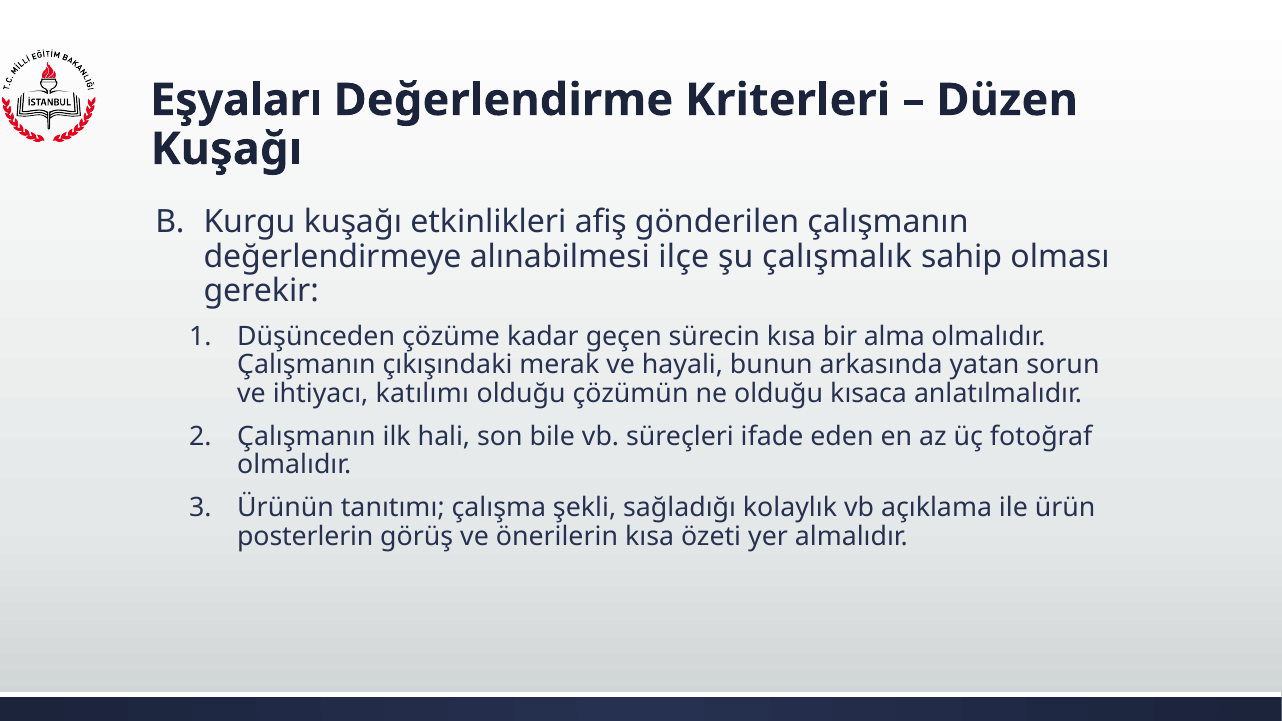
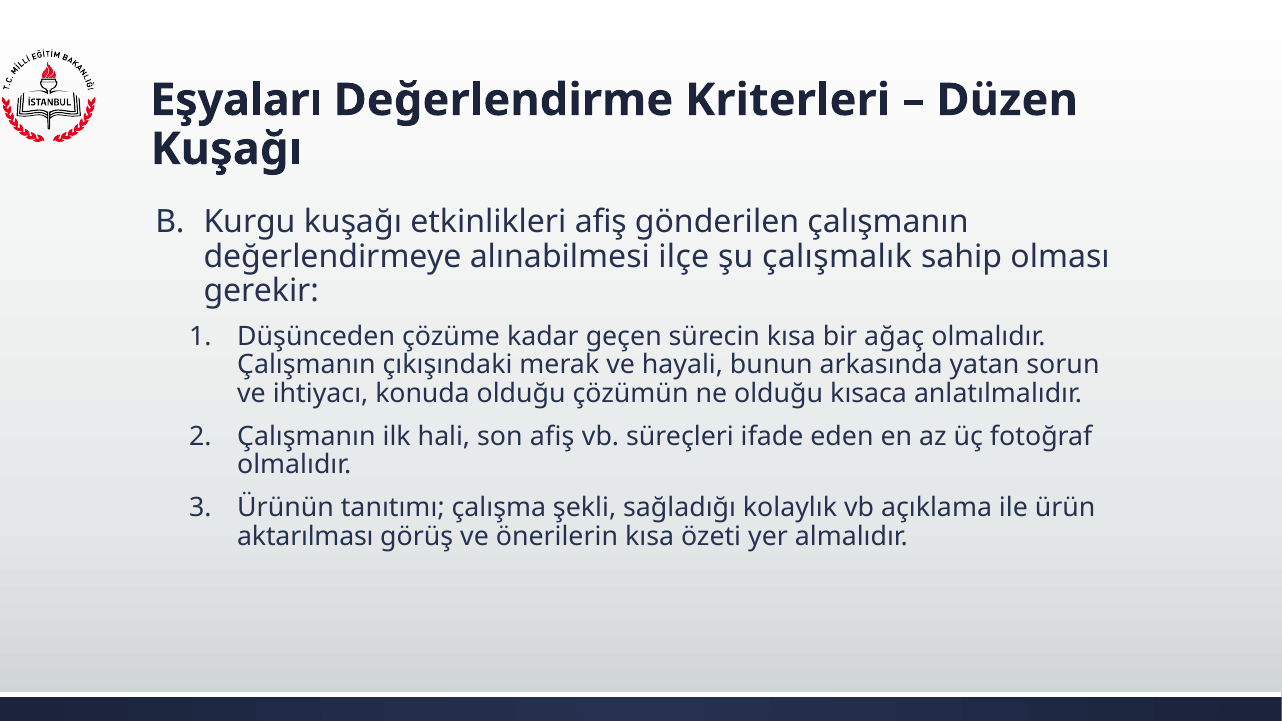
alma: alma -> ağaç (894, 336)
katılımı: katılımı -> konuda (422, 394)
son bile: bile -> afiş (552, 436)
posterlerin: posterlerin -> aktarılması (305, 536)
